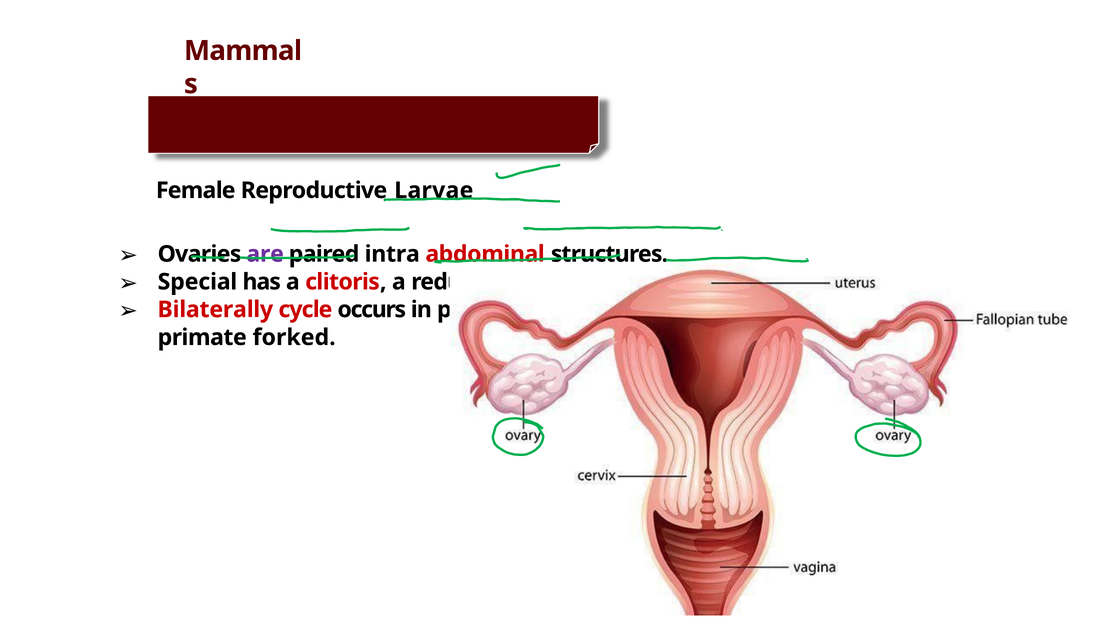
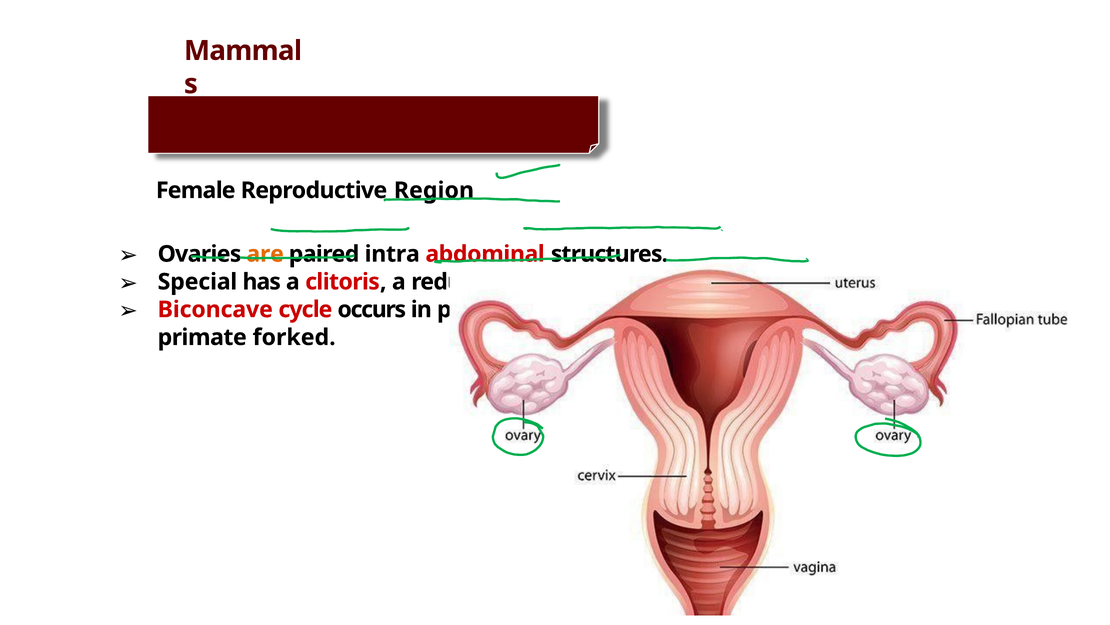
Larvae: Larvae -> Region (434, 190)
are colour: purple -> orange (265, 254)
Bilaterally: Bilaterally -> Biconcave (215, 310)
